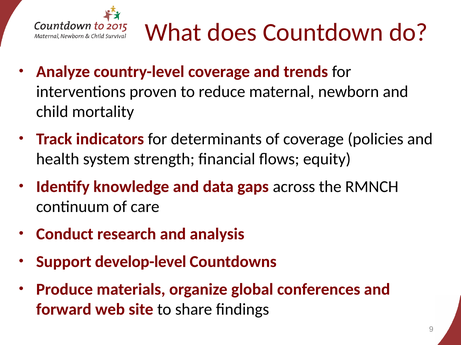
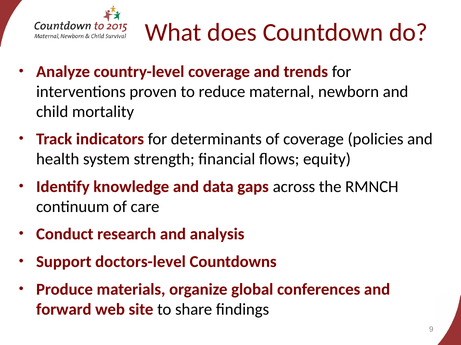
develop-level: develop-level -> doctors-level (141, 262)
